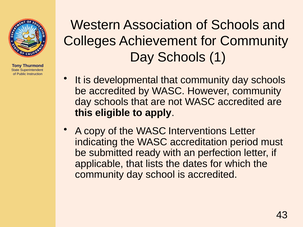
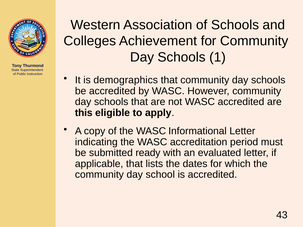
developmental: developmental -> demographics (126, 80)
Interventions: Interventions -> Informational (197, 131)
perfection: perfection -> evaluated (220, 153)
